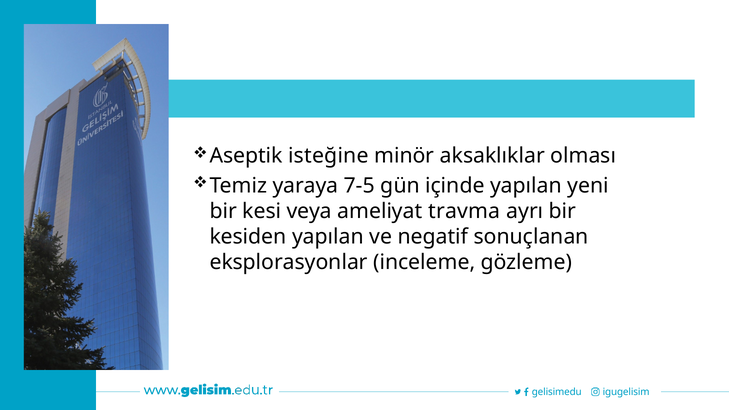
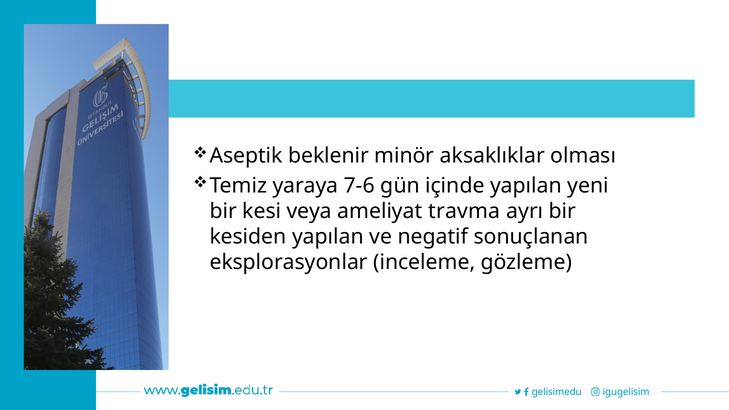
isteğine: isteğine -> beklenir (329, 156)
7-5: 7-5 -> 7-6 (359, 186)
